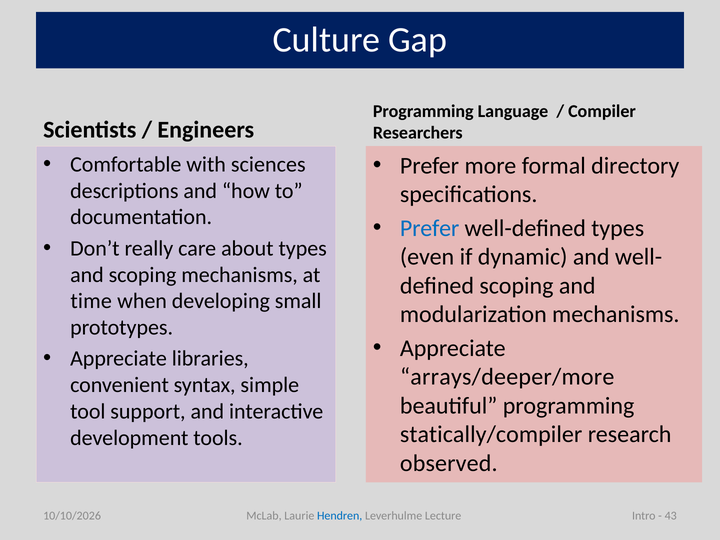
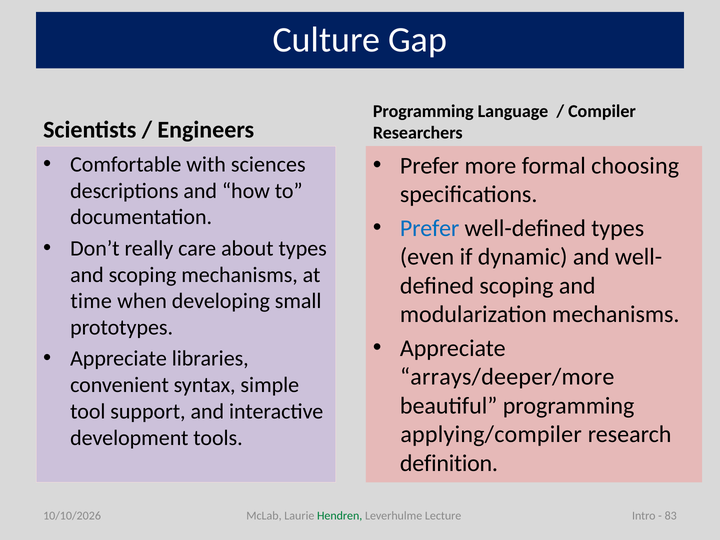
directory: directory -> choosing (635, 166)
statically/compiler: statically/compiler -> applying/compiler (491, 435)
observed: observed -> definition (449, 463)
Hendren colour: blue -> green (340, 516)
43: 43 -> 83 (671, 516)
